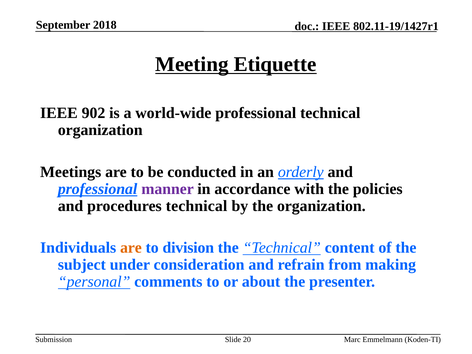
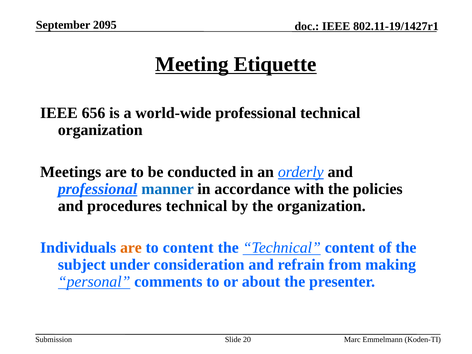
2018: 2018 -> 2095 (105, 25)
902: 902 -> 656 (93, 113)
manner colour: purple -> blue (168, 189)
to division: division -> content (188, 248)
